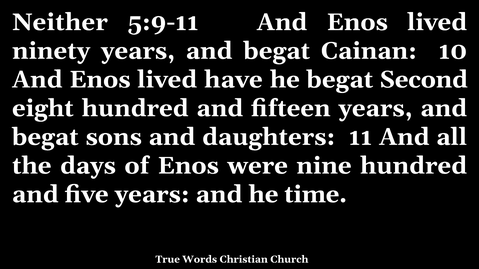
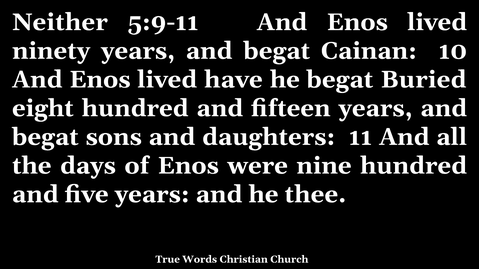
Second: Second -> Buried (423, 80)
time: time -> thee (315, 195)
